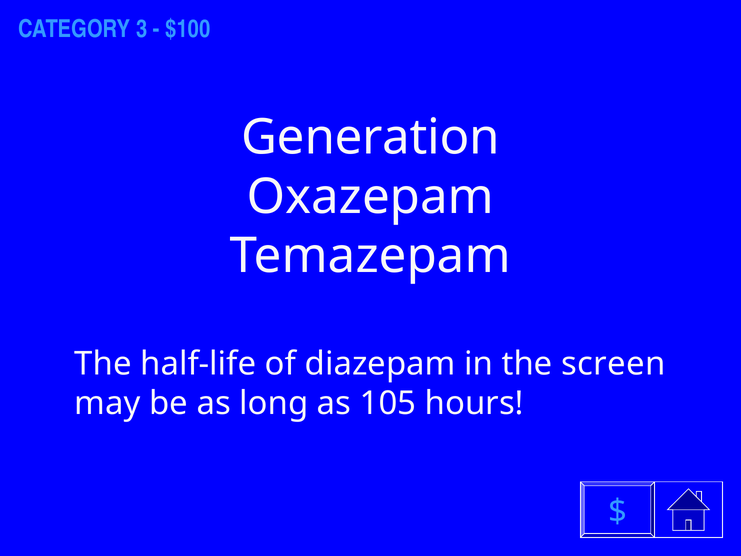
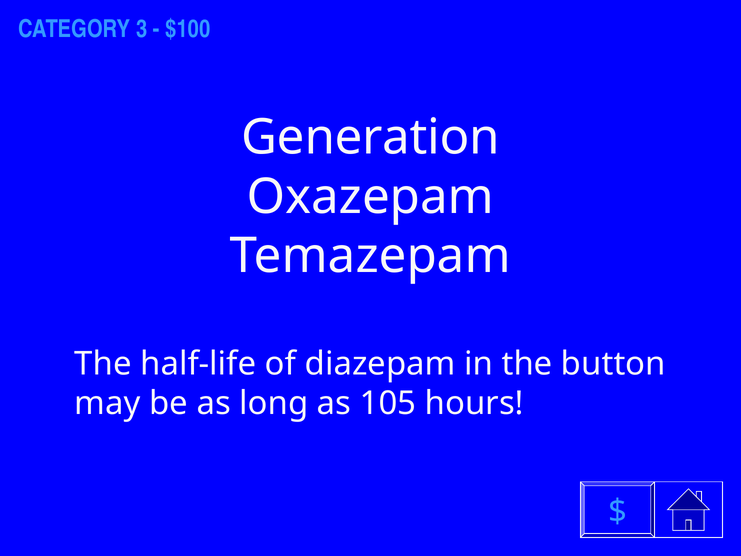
screen: screen -> button (613, 364)
